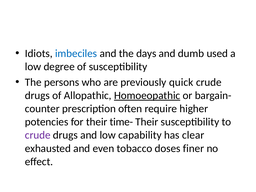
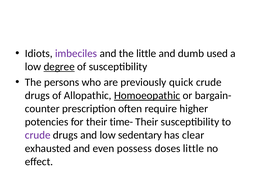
imbeciles colour: blue -> purple (76, 53)
the days: days -> little (146, 53)
degree underline: none -> present (59, 67)
capability: capability -> sedentary (140, 135)
tobacco: tobacco -> possess (134, 148)
doses finer: finer -> little (193, 148)
